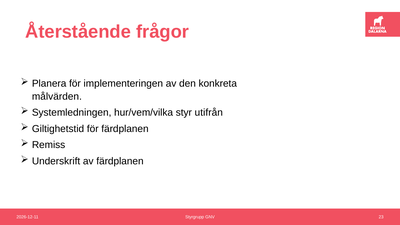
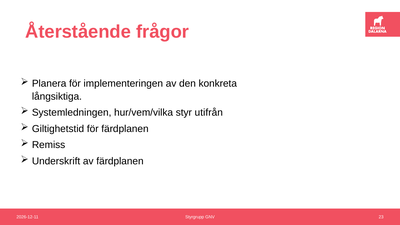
målvärden: målvärden -> långsiktiga (57, 96)
